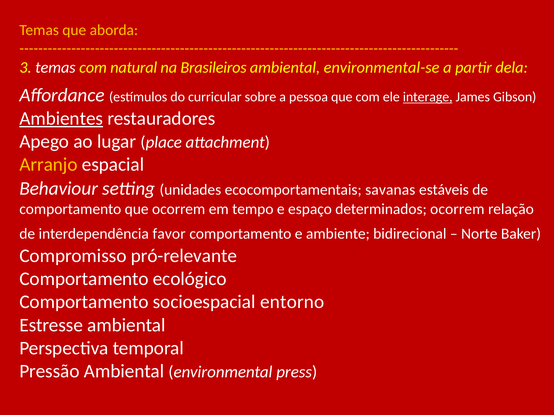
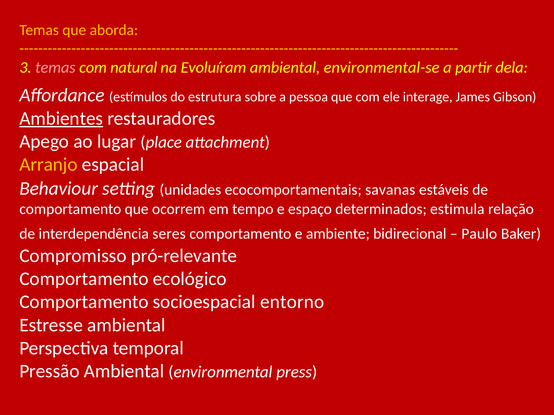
temas colour: white -> pink (55, 68)
Brasileiros: Brasileiros -> Evoluíram (213, 68)
curricular: curricular -> estrutura (215, 97)
interage underline: present -> none (428, 97)
determinados ocorrem: ocorrem -> estimula (457, 209)
favor: favor -> seres (169, 234)
Norte: Norte -> Paulo (479, 234)
